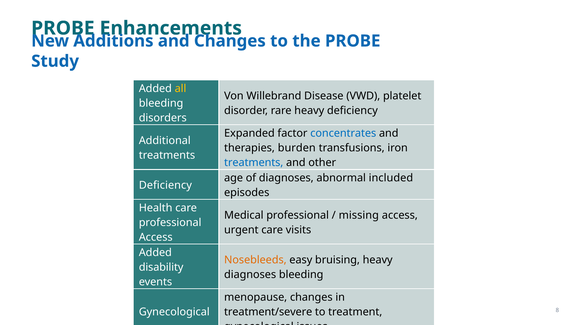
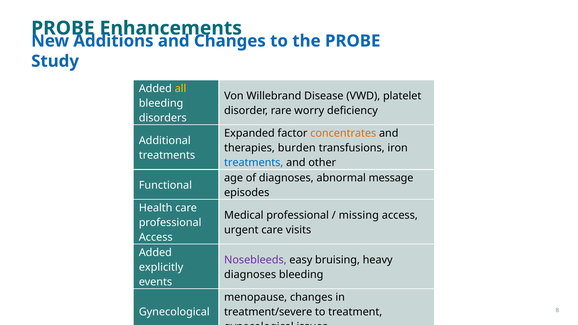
rare heavy: heavy -> worry (309, 111)
concentrates colour: blue -> orange (343, 133)
included: included -> message (391, 178)
Deficiency: Deficiency -> Functional (165, 185)
Nosebleeds colour: orange -> purple (255, 260)
disability: disability -> explicitly (161, 267)
